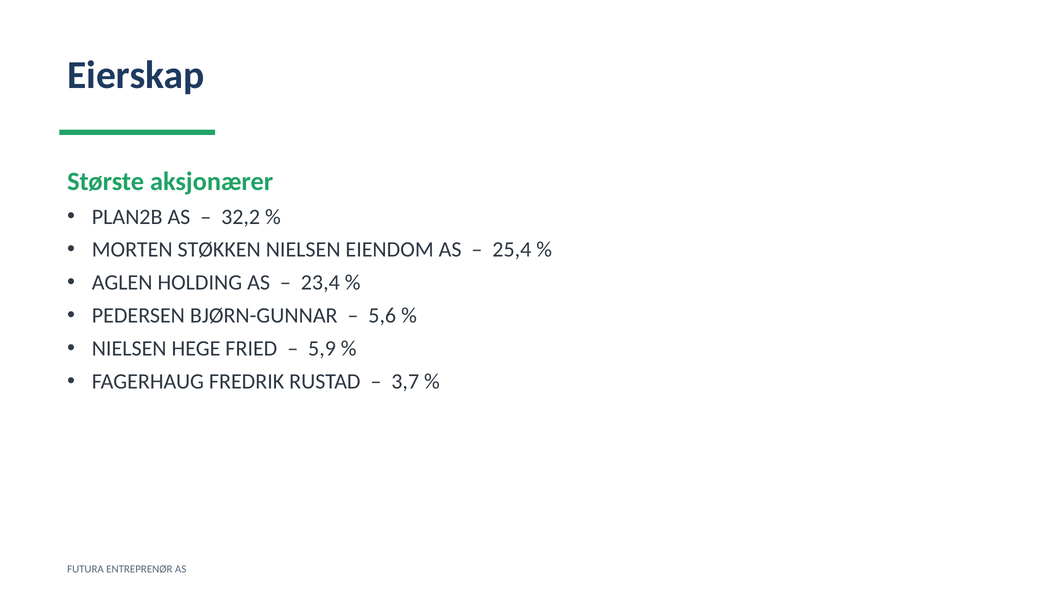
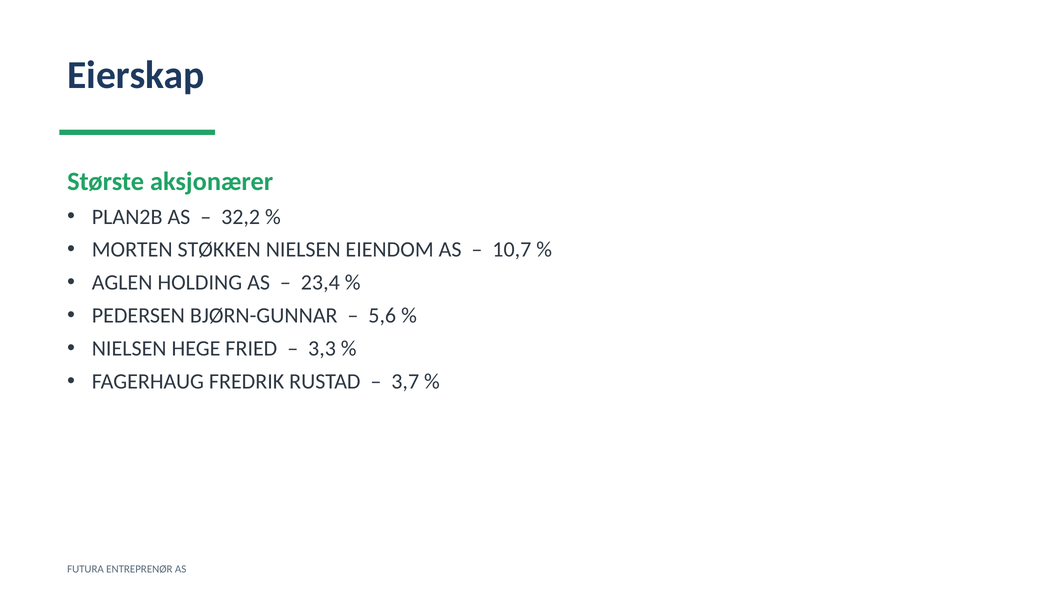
25,4: 25,4 -> 10,7 (512, 250)
5,9: 5,9 -> 3,3 (322, 349)
